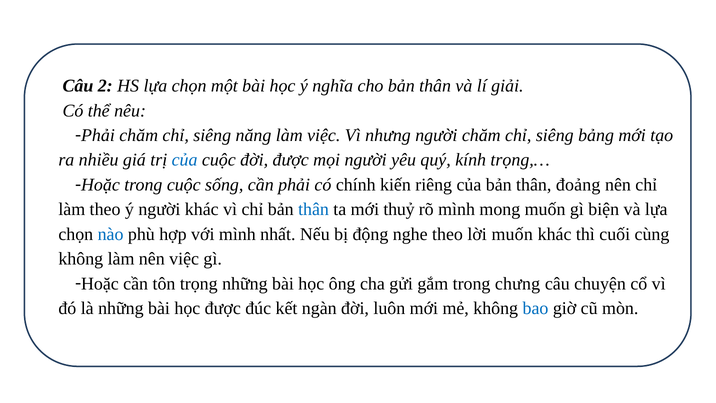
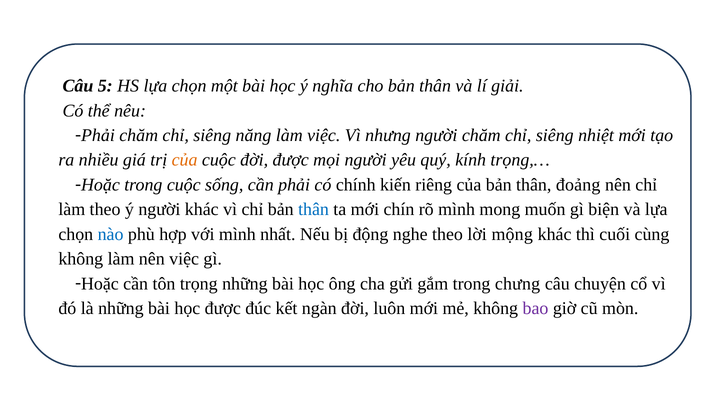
2: 2 -> 5 (105, 86)
bảng: bảng -> nhiệt (596, 135)
của colour: blue -> orange (185, 160)
thuỷ: thuỷ -> chín (399, 209)
lời muốn: muốn -> mộng (512, 234)
bao colour: blue -> purple (535, 308)
